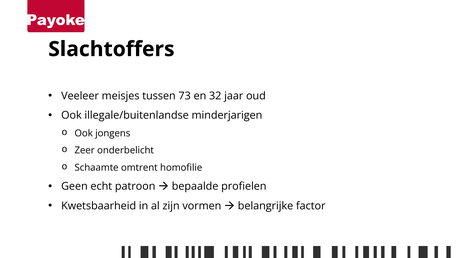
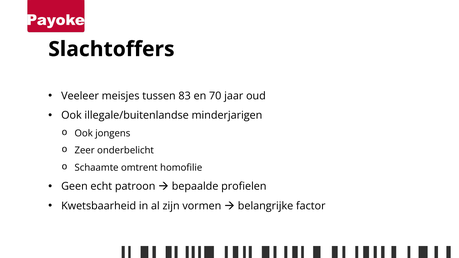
73: 73 -> 83 (185, 96)
32: 32 -> 70 (215, 96)
